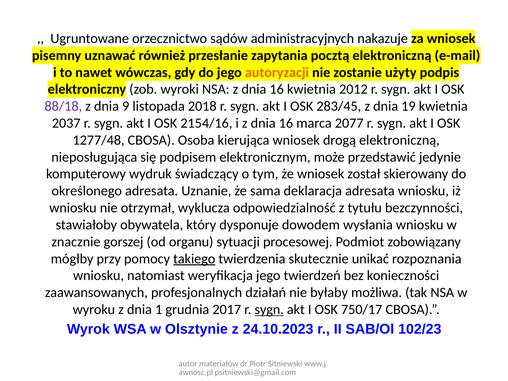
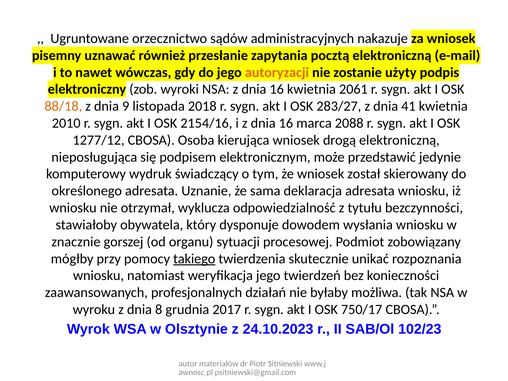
2012: 2012 -> 2061 (353, 89)
88/18 colour: purple -> orange (63, 106)
283/45: 283/45 -> 283/27 (339, 106)
19: 19 -> 41 (408, 106)
2037: 2037 -> 2010 (66, 123)
2077: 2077 -> 2088 (349, 123)
1277/48: 1277/48 -> 1277/12 (99, 140)
1: 1 -> 8 (159, 310)
sygn underline: present -> none (269, 310)
